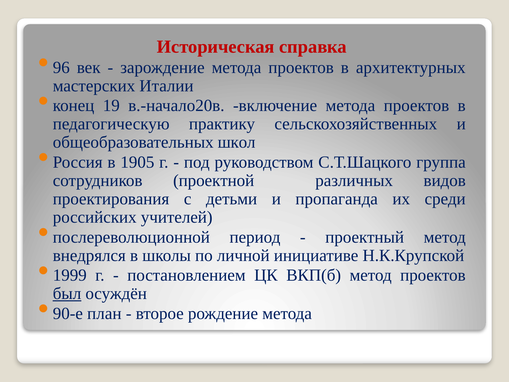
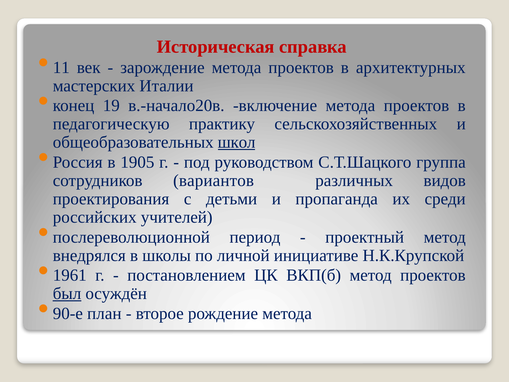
96: 96 -> 11 (61, 67)
школ underline: none -> present (237, 142)
проектной: проектной -> вариантов (214, 180)
1999: 1999 -> 1961 (70, 275)
